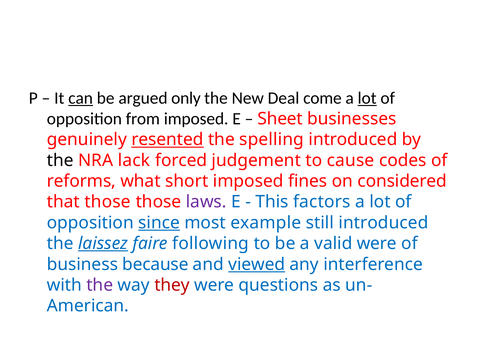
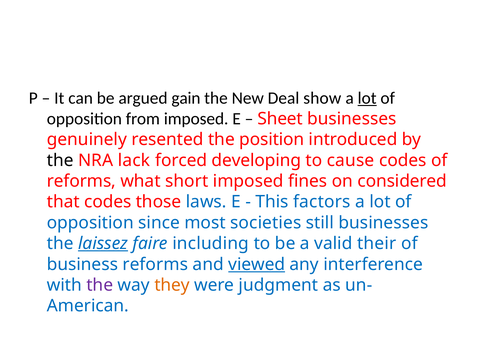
can underline: present -> none (81, 98)
only: only -> gain (186, 98)
come: come -> show (322, 98)
resented underline: present -> none (168, 140)
spelling: spelling -> position (272, 140)
judgement: judgement -> developing (256, 160)
that those: those -> codes (108, 202)
laws colour: purple -> blue (206, 202)
since underline: present -> none (159, 223)
example: example -> societies (266, 223)
still introduced: introduced -> businesses (383, 223)
following: following -> including (211, 244)
valid were: were -> their (377, 244)
business because: because -> reforms (155, 264)
they colour: red -> orange (172, 285)
questions: questions -> judgment (278, 285)
